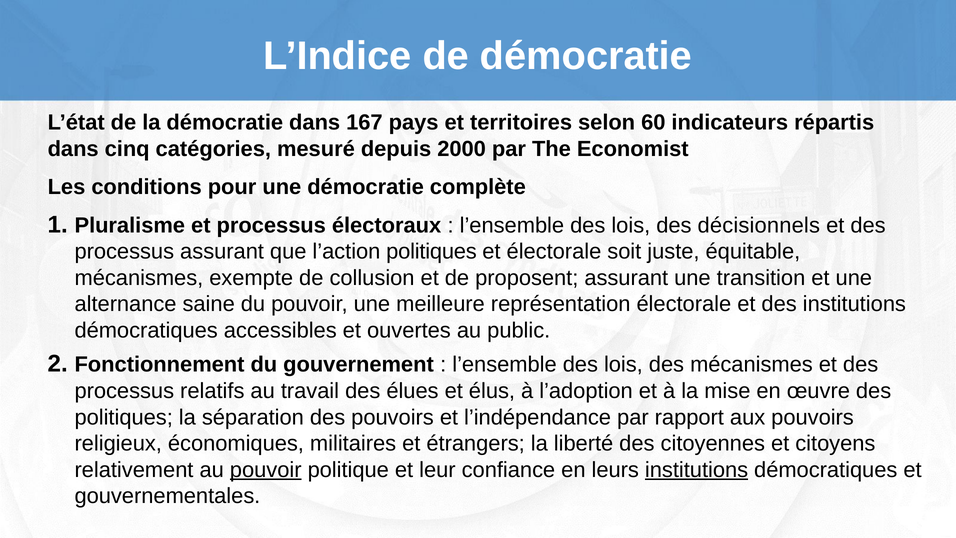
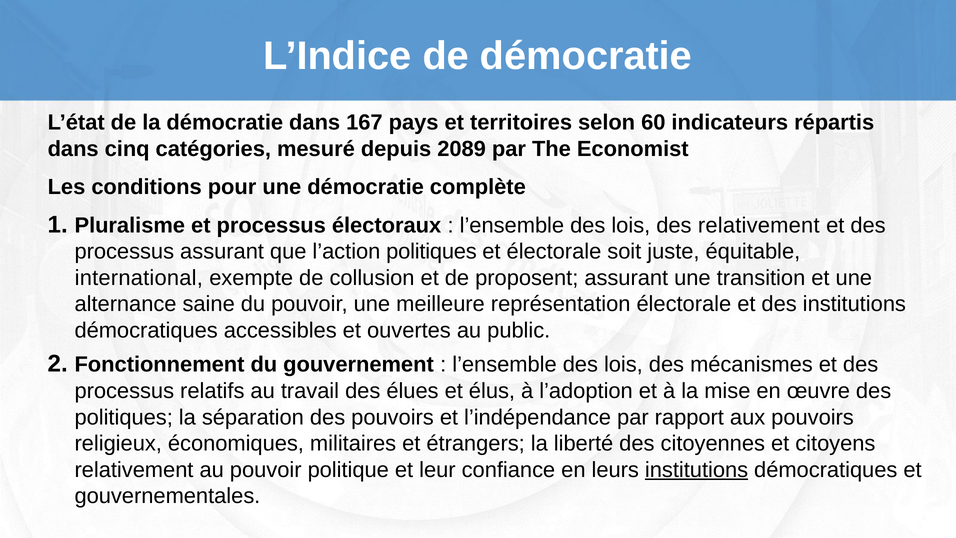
2000: 2000 -> 2089 (462, 149)
des décisionnels: décisionnels -> relativement (759, 225)
mécanismes: mécanismes -> international (139, 278)
pouvoir underline: present -> none (266, 470)
